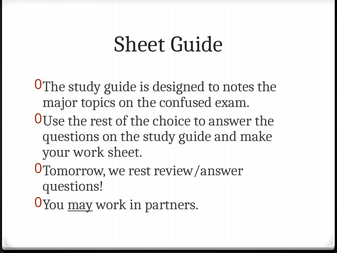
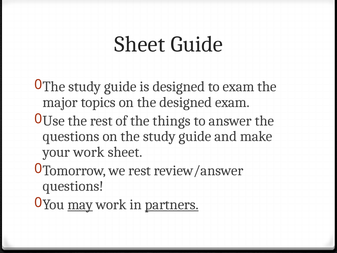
to notes: notes -> exam (239, 87)
the confused: confused -> designed (186, 102)
choice: choice -> things (172, 121)
partners underline: none -> present (172, 204)
